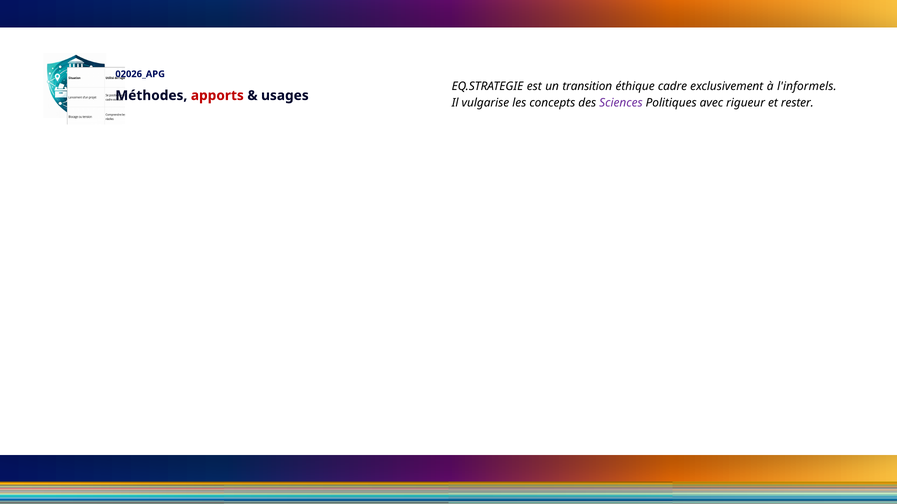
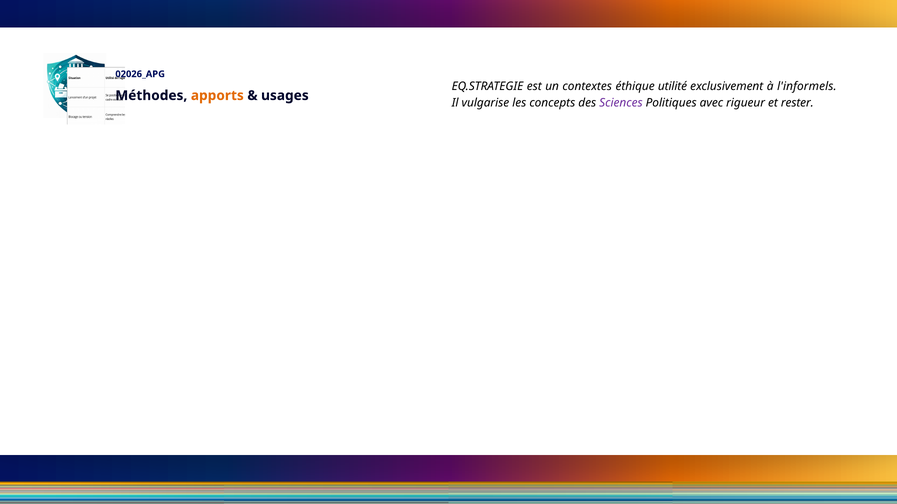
transition: transition -> contextes (587, 87)
cadre: cadre -> utilité (673, 87)
apports colour: red -> orange (217, 96)
